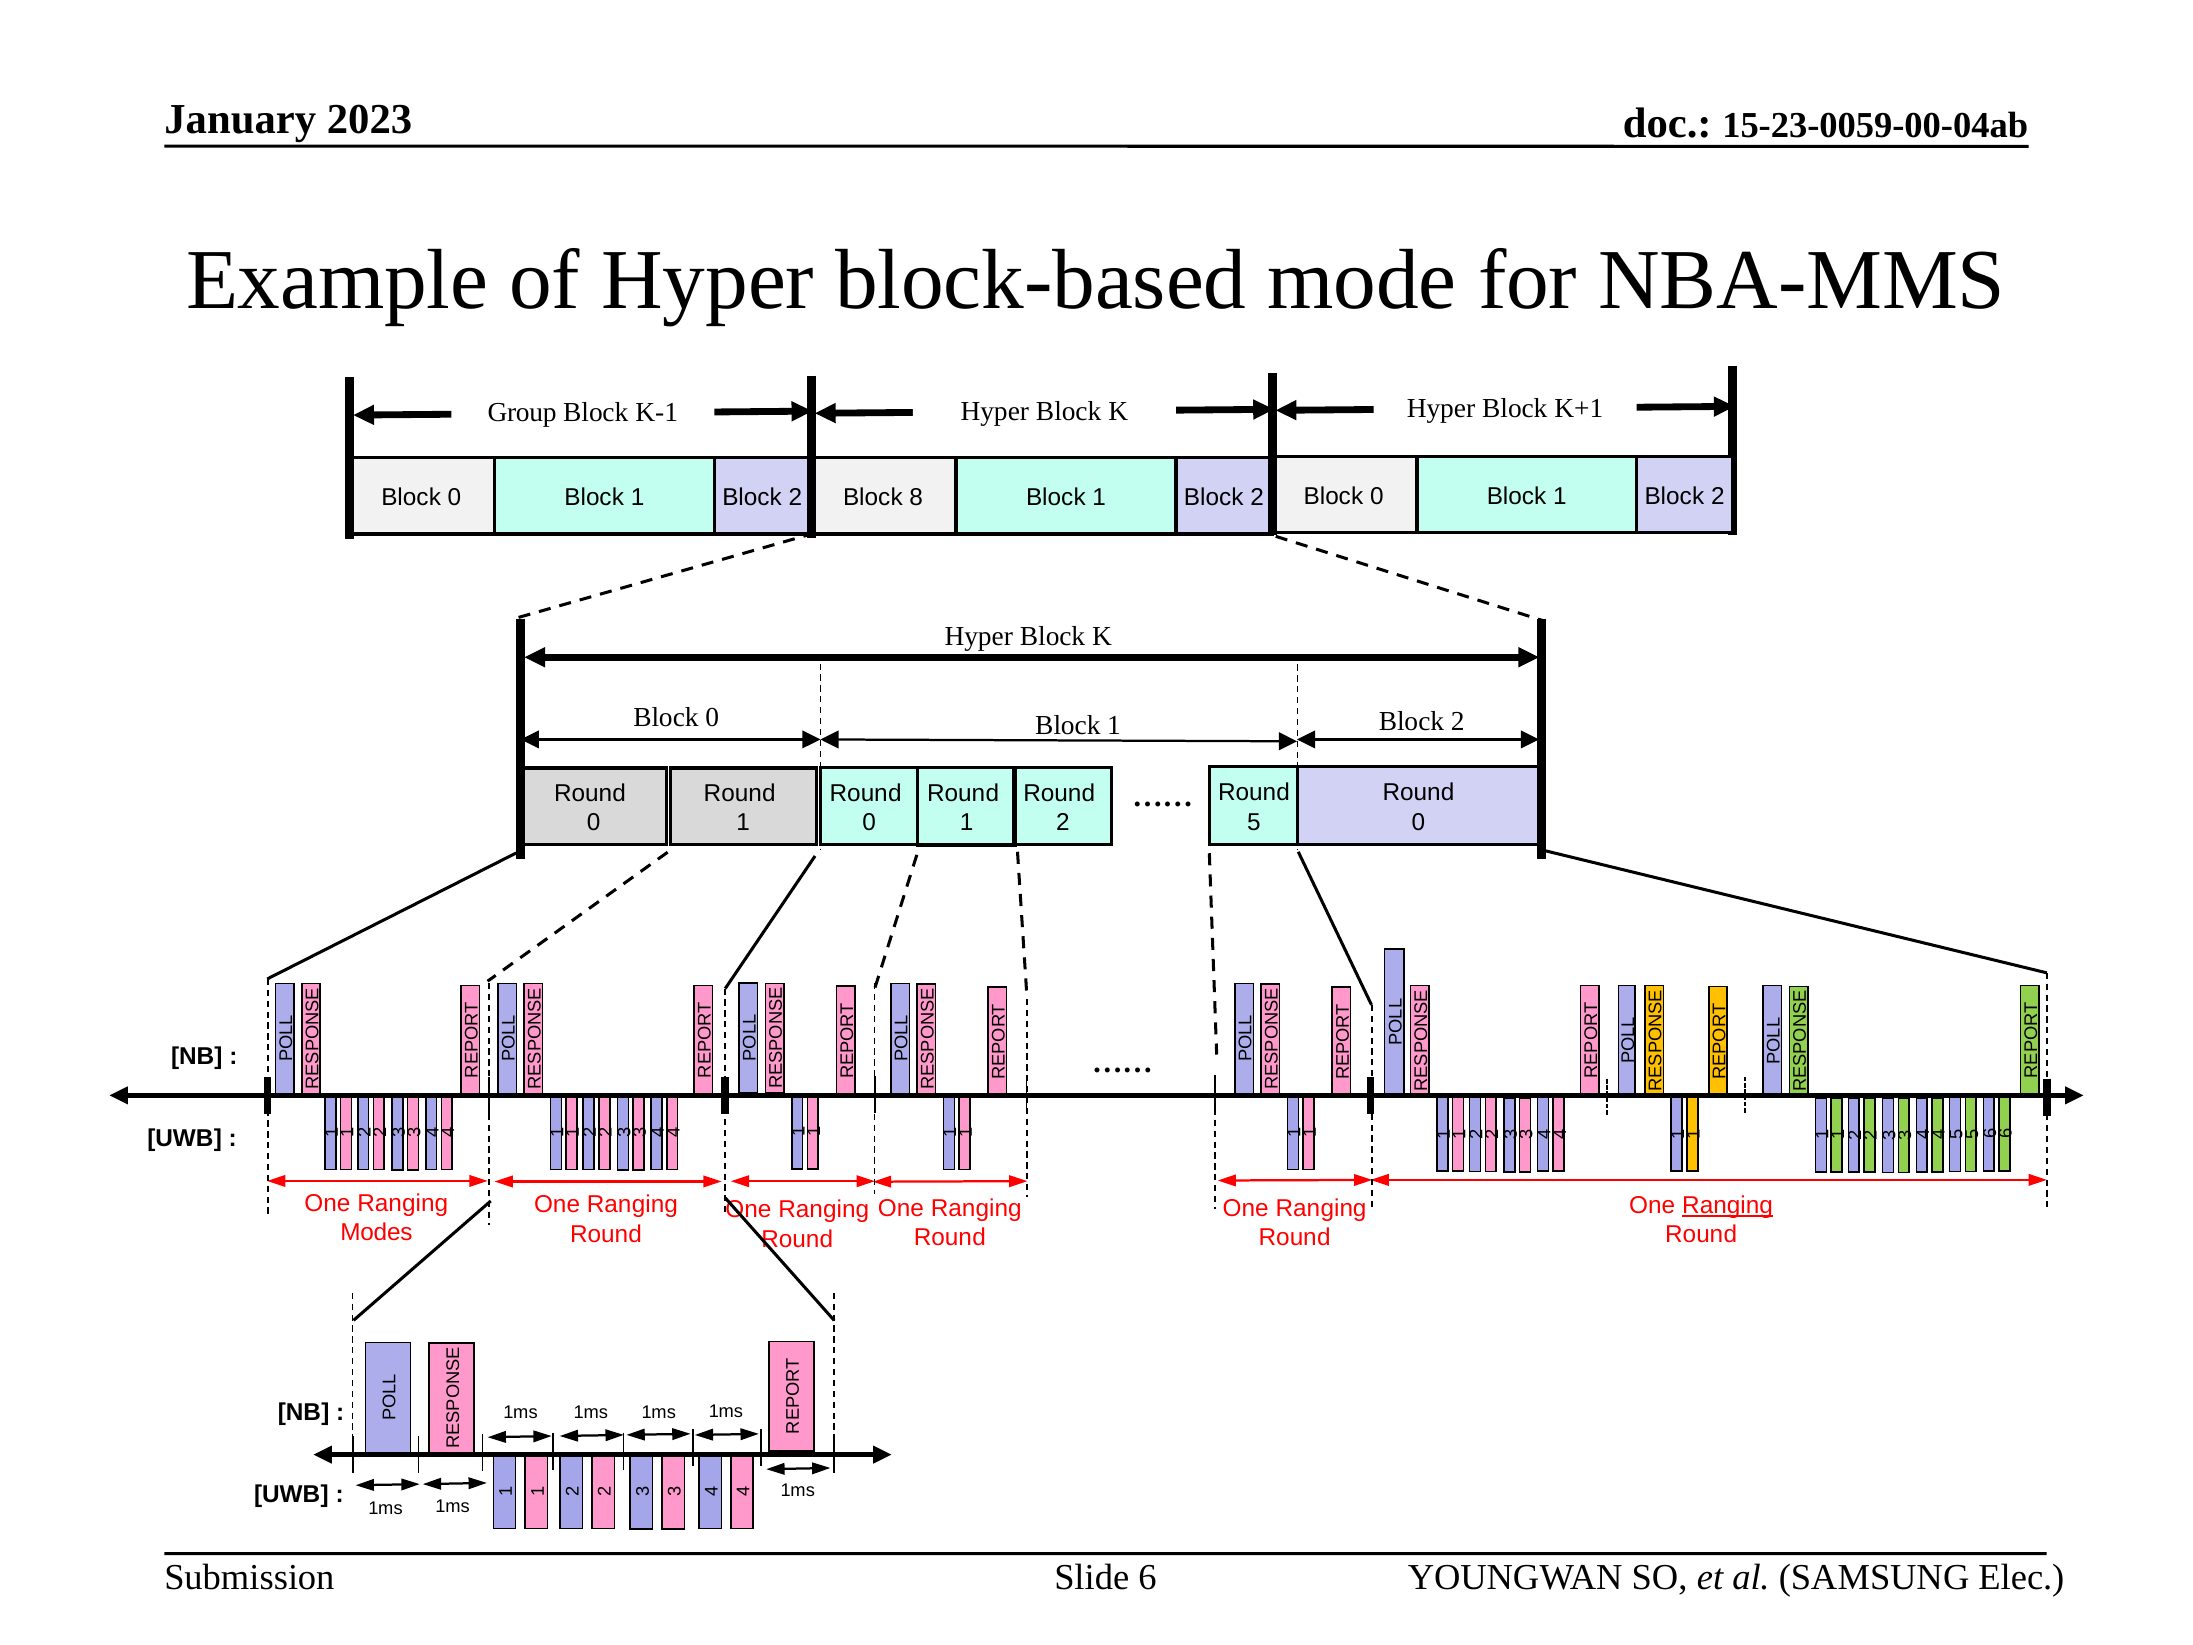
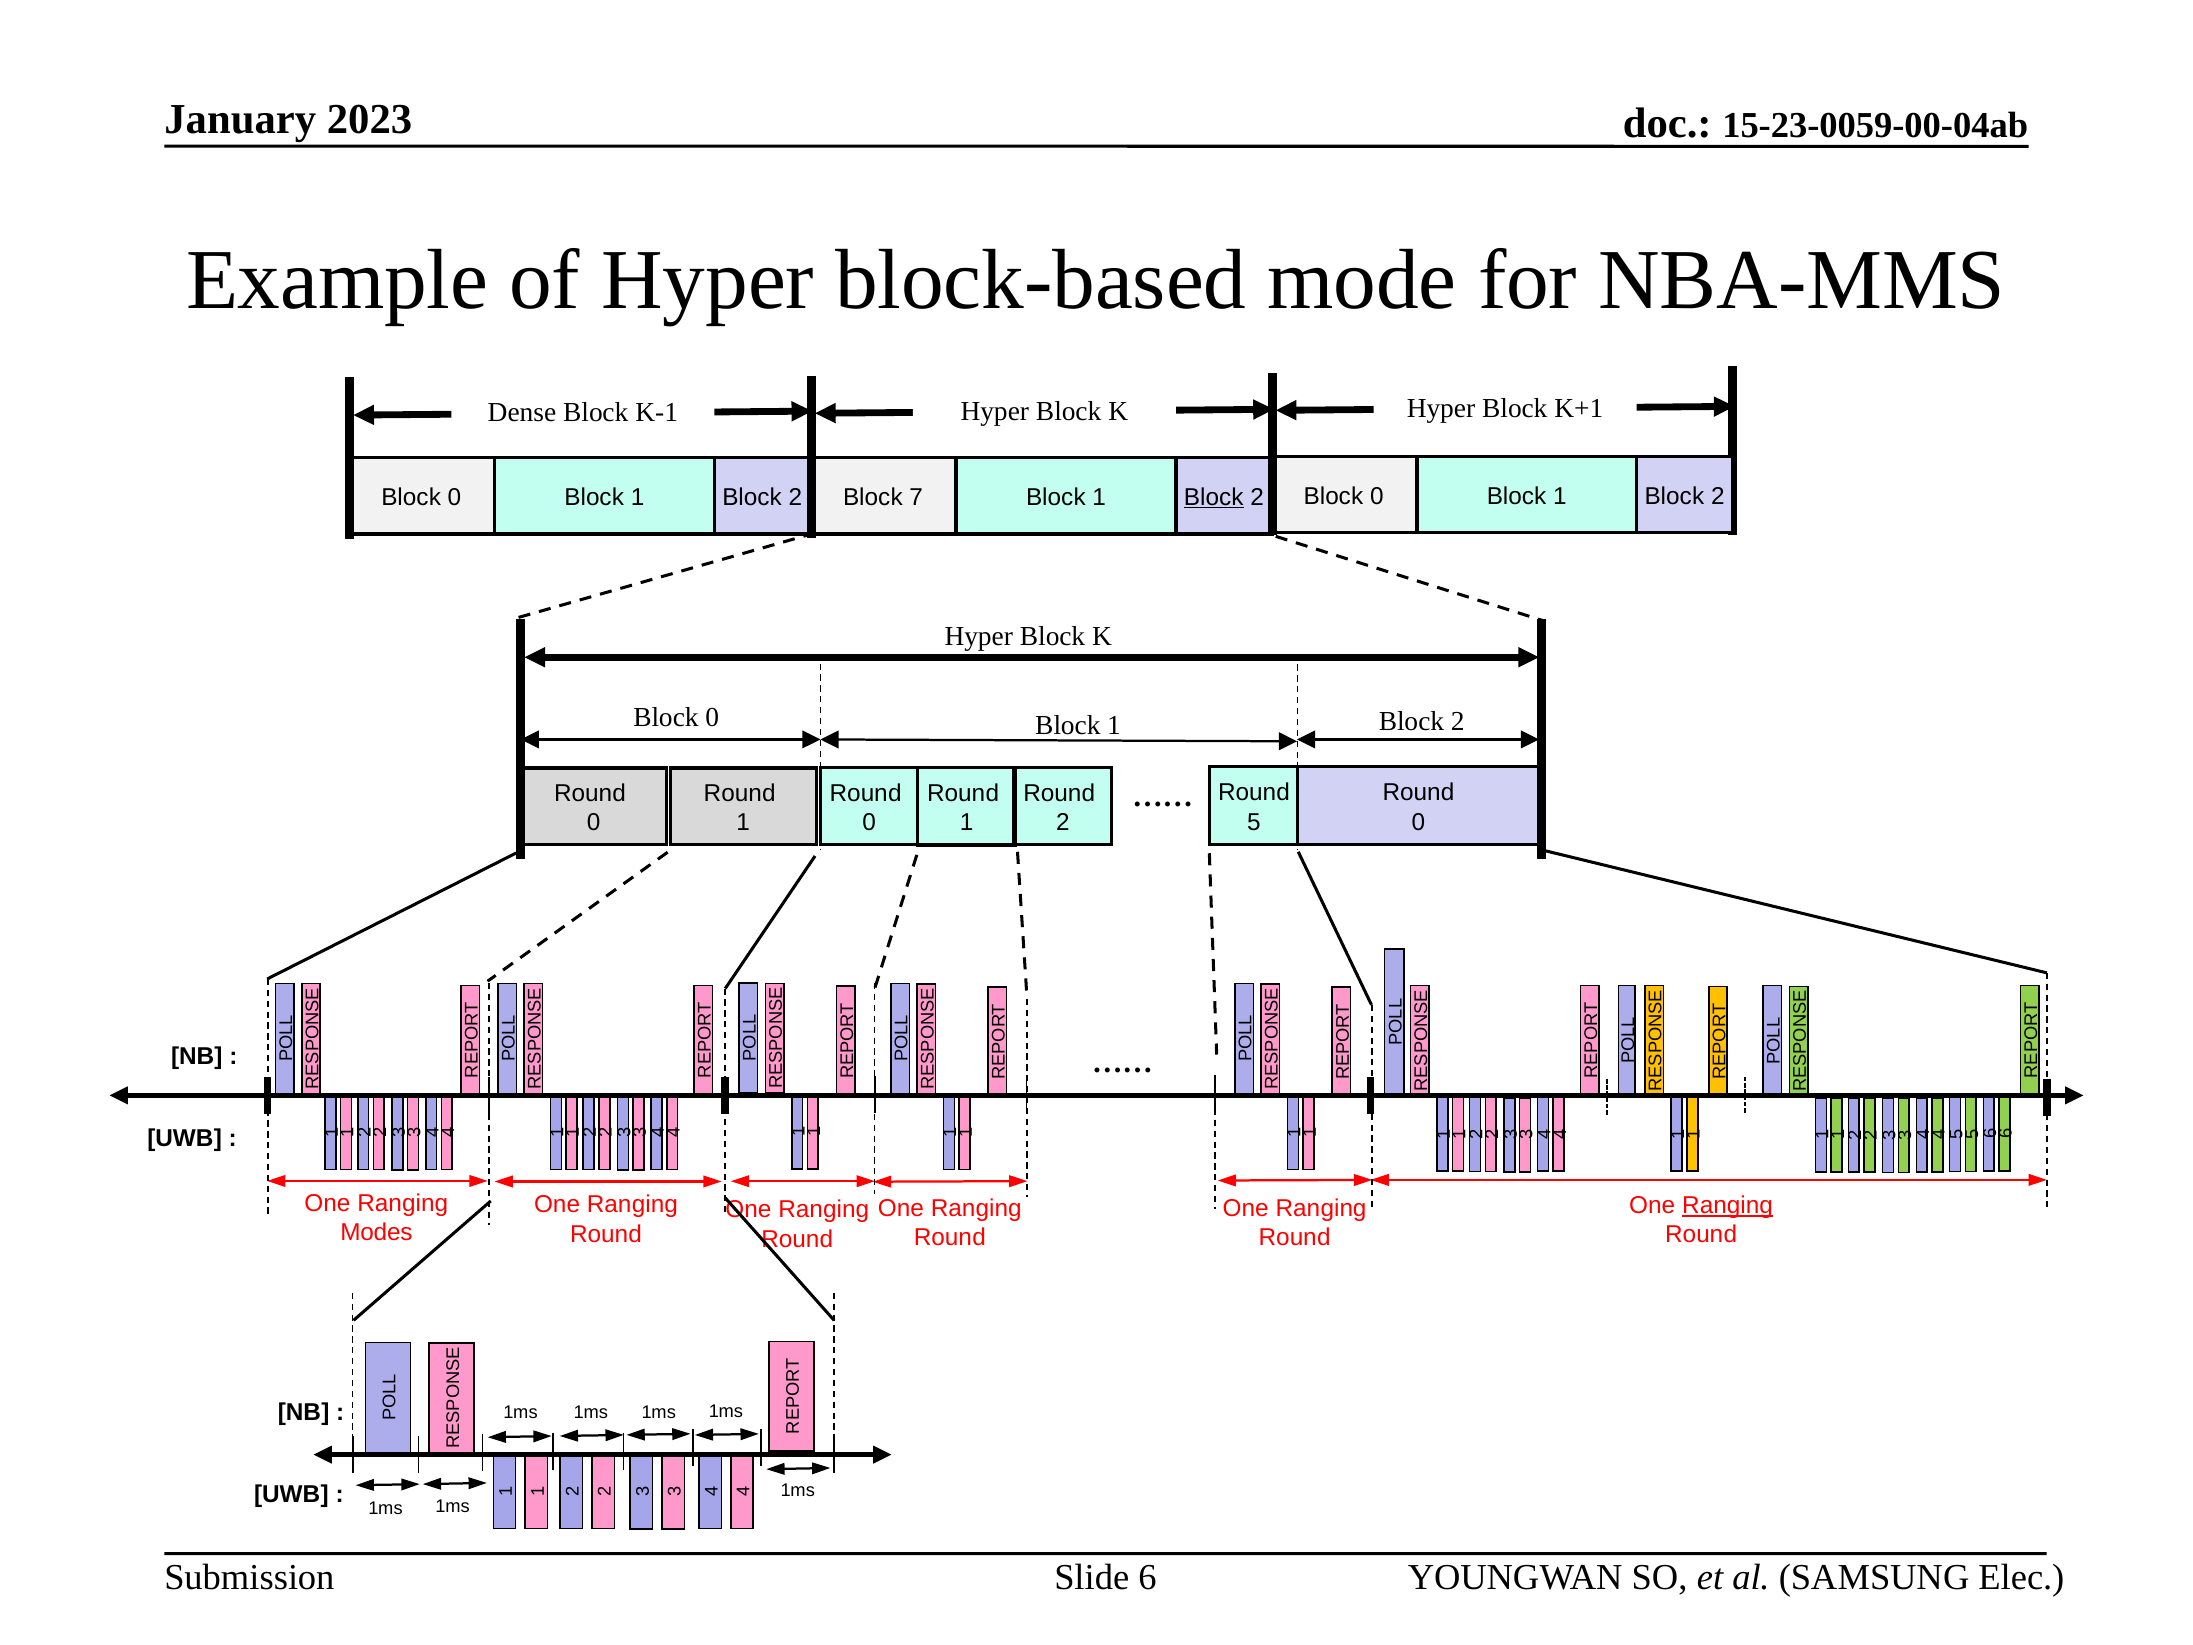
Group: Group -> Dense (522, 413)
8: 8 -> 7 (916, 497)
Block underline: none -> present (1214, 497)
